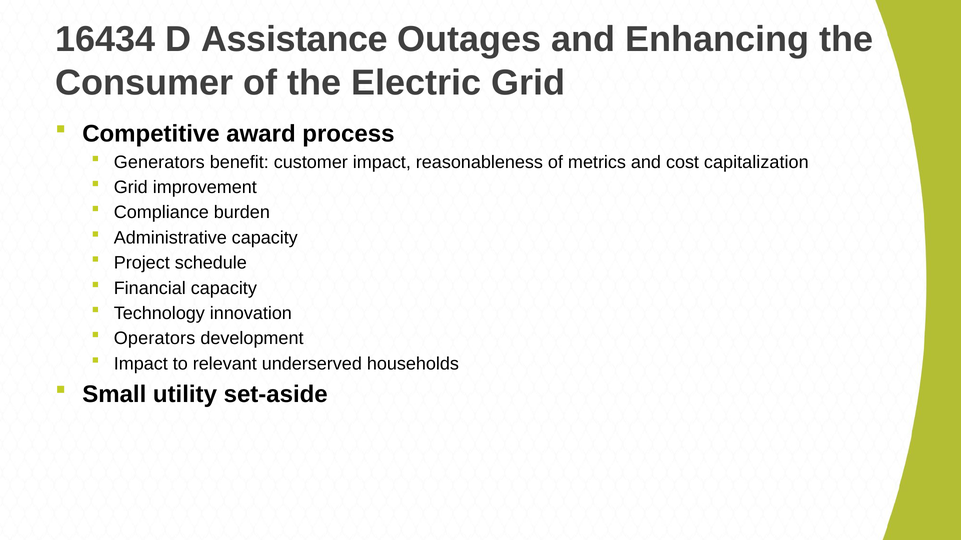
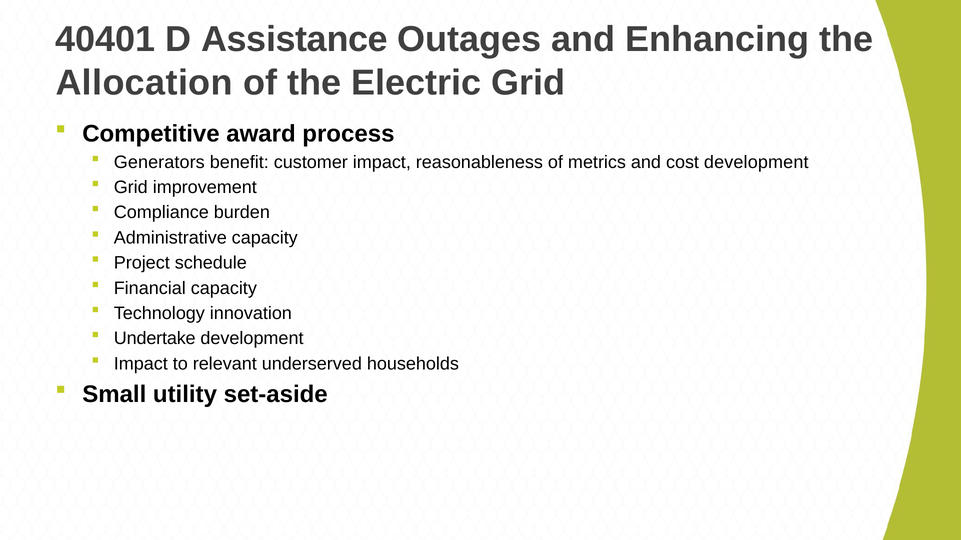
16434: 16434 -> 40401 (105, 40)
Consumer: Consumer -> Allocation (144, 83)
cost capitalization: capitalization -> development (756, 162)
Operators: Operators -> Undertake (155, 339)
